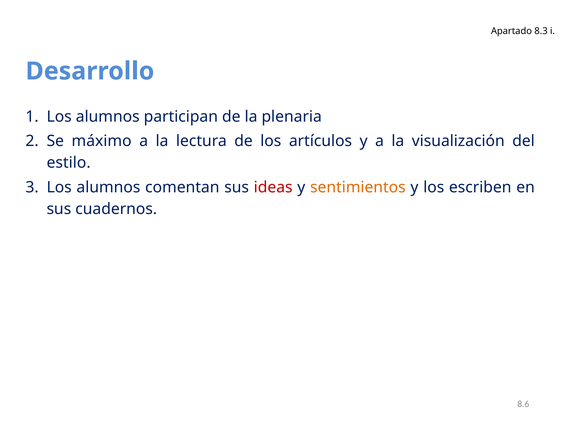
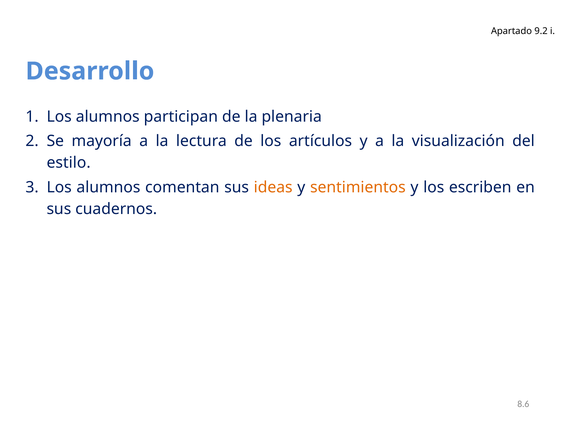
8.3: 8.3 -> 9.2 (541, 31)
máximo: máximo -> mayoría (102, 141)
ideas colour: red -> orange (273, 187)
